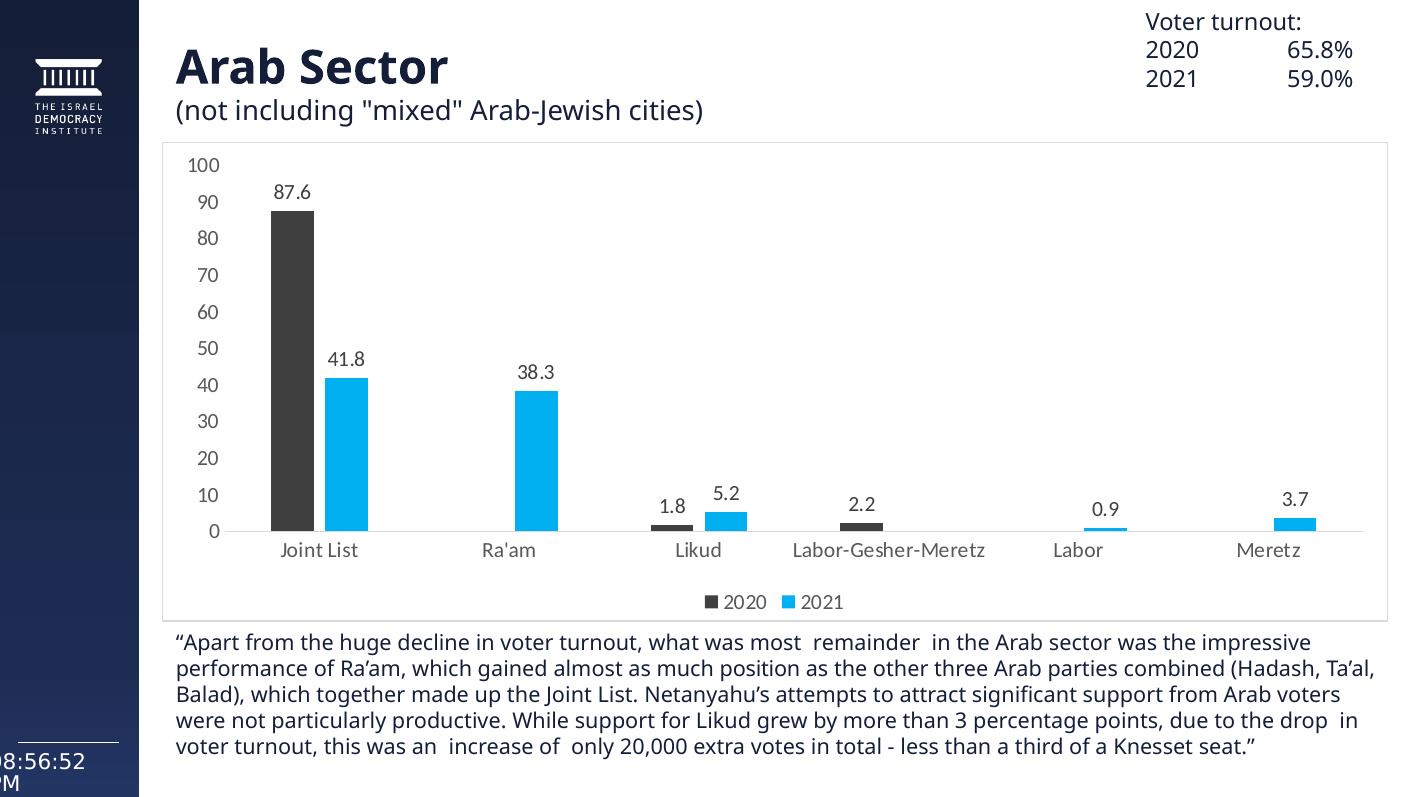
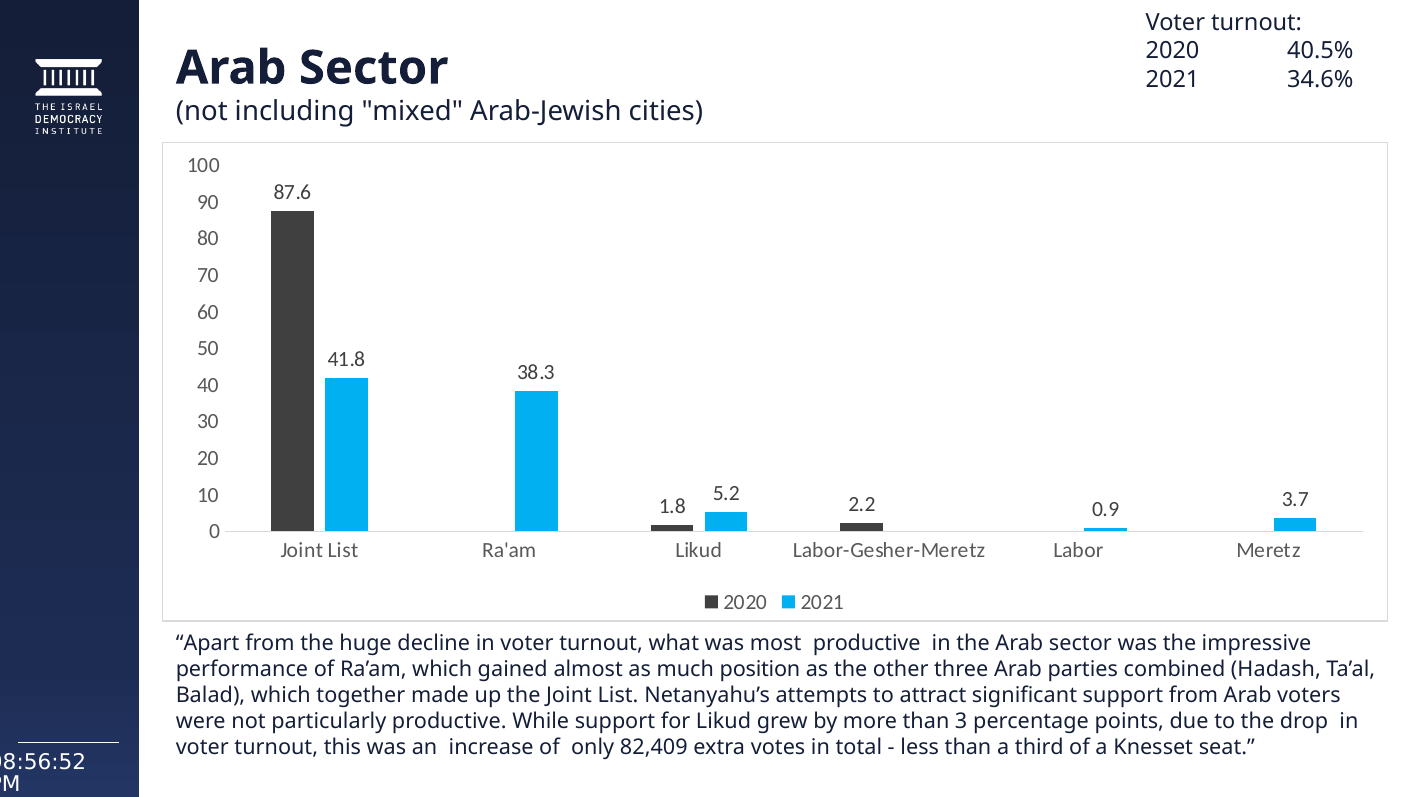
65.8%: 65.8% -> 40.5% (1320, 51)
59.0%: 59.0% -> 34.6% (1320, 79)
most remainder: remainder -> productive (867, 643)
20,000: 20,000 -> 82,409 (654, 747)
